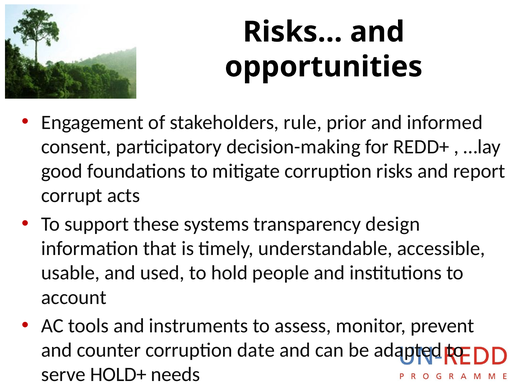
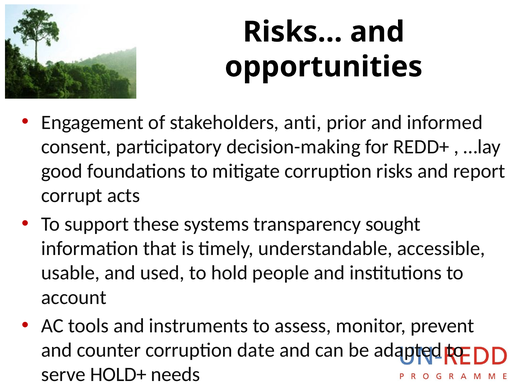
rule: rule -> anti (303, 122)
design: design -> sought (393, 224)
